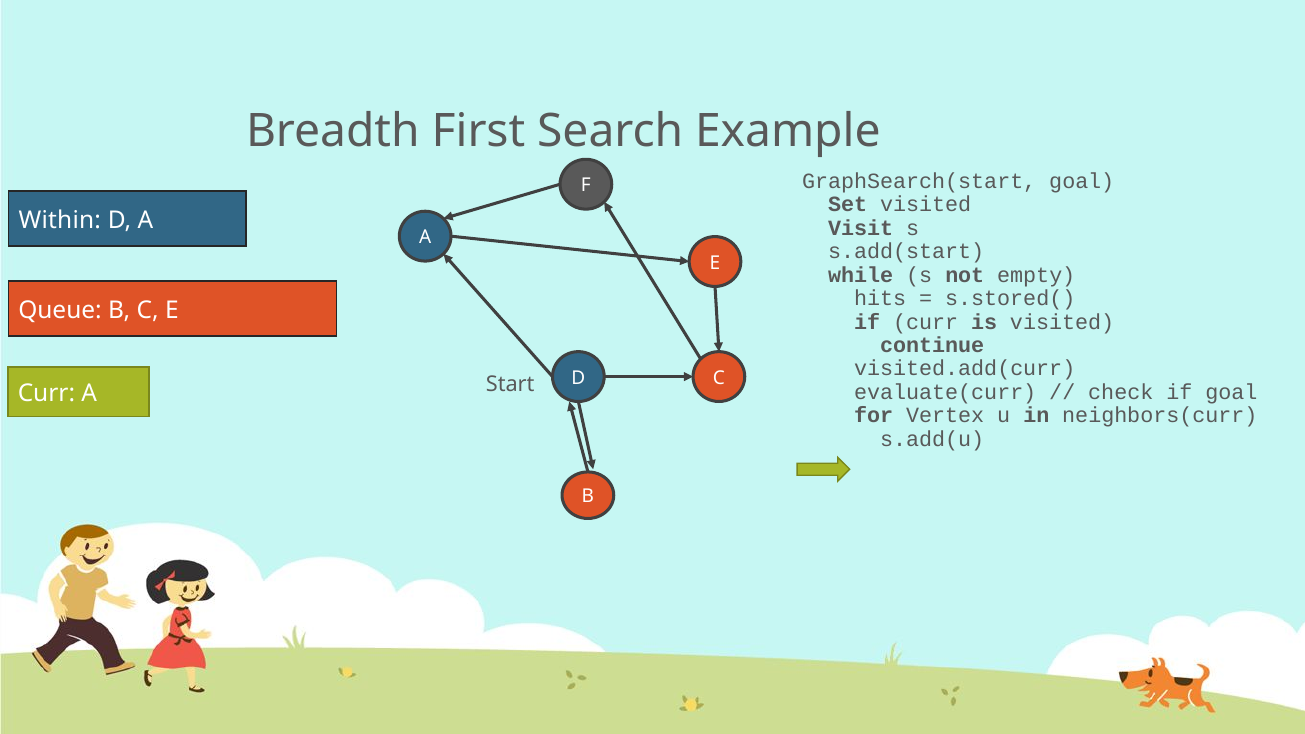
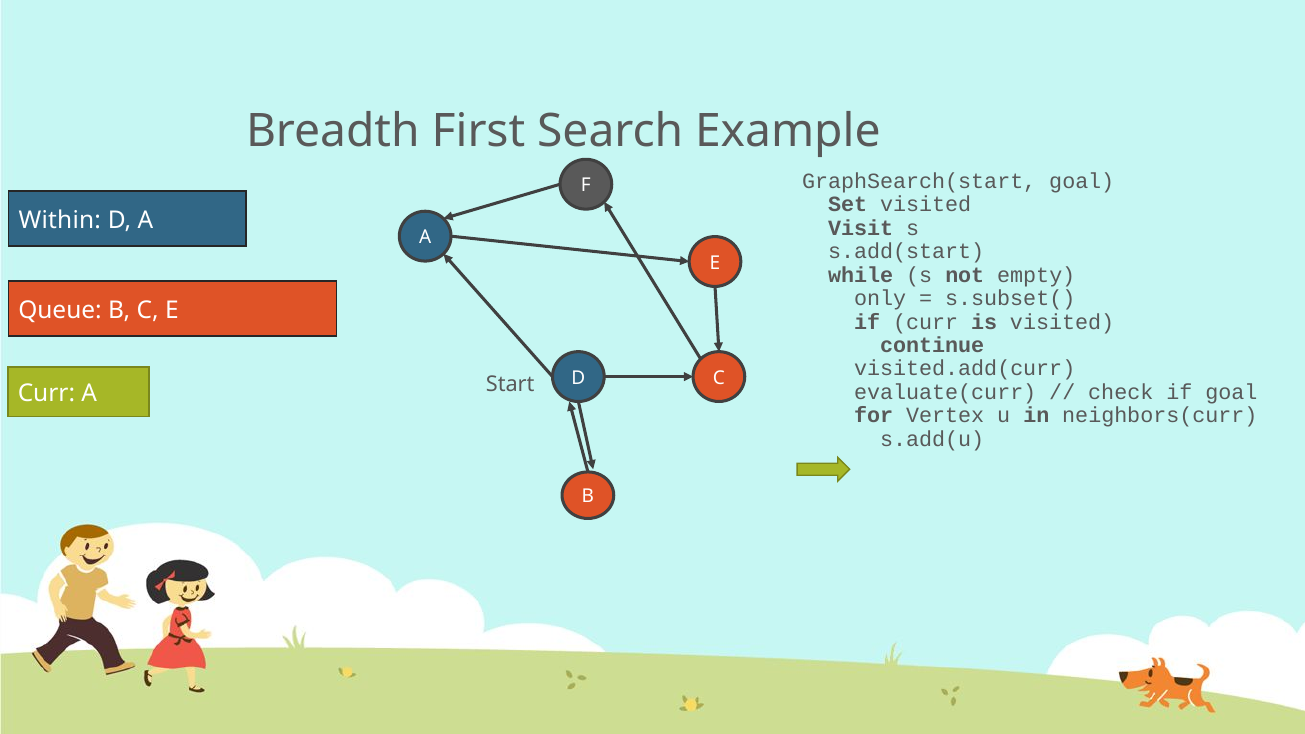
hits: hits -> only (880, 299)
s.stored(: s.stored( -> s.subset( (1010, 299)
